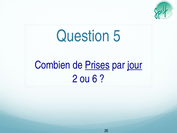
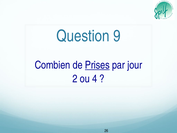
5: 5 -> 9 (117, 36)
jour underline: present -> none (135, 65)
6: 6 -> 4 (95, 79)
